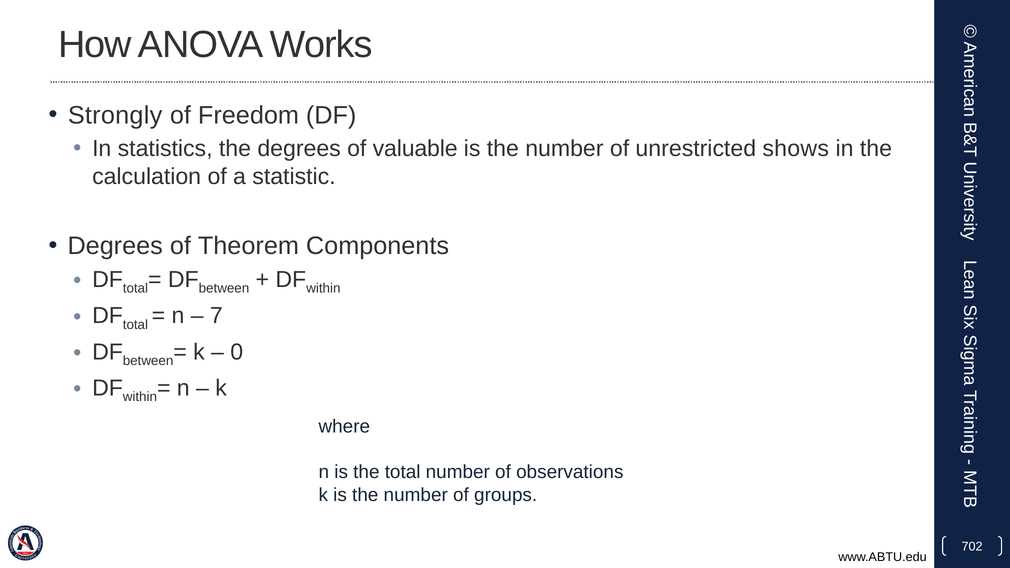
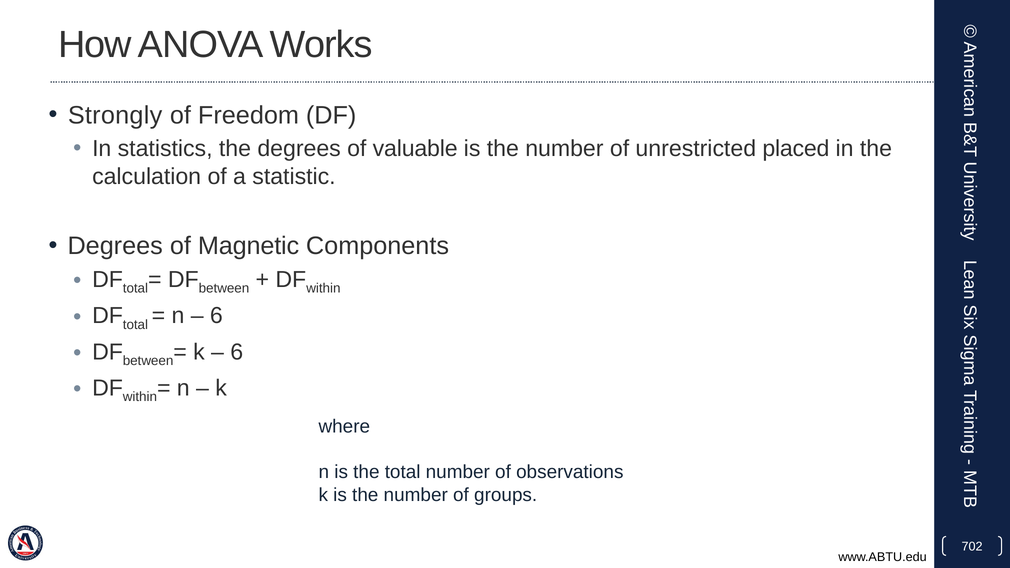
shows: shows -> placed (796, 149)
Theorem: Theorem -> Magnetic (249, 246)
7: 7 -> 6 (216, 316)
0: 0 -> 6 (237, 352)
